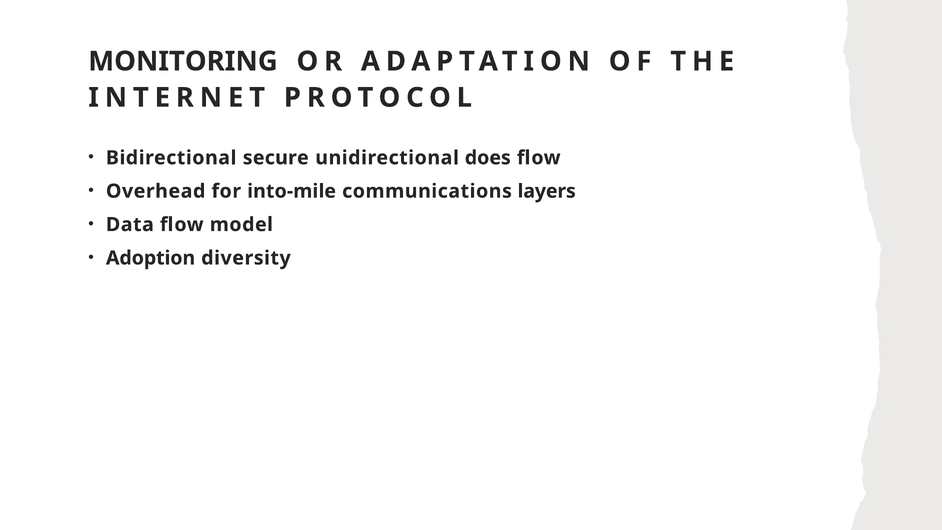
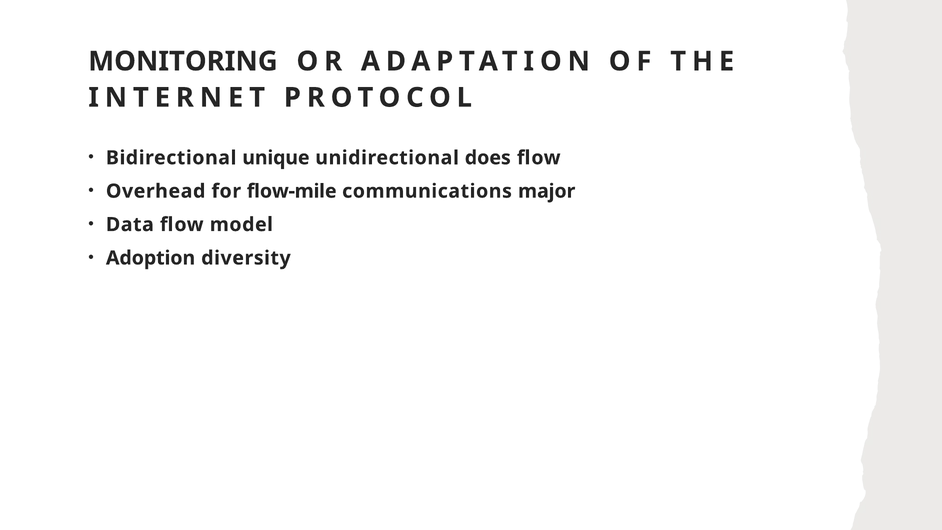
secure: secure -> unique (276, 158)
into-mile: into-mile -> flow-mile (292, 191)
layers: layers -> major (547, 191)
